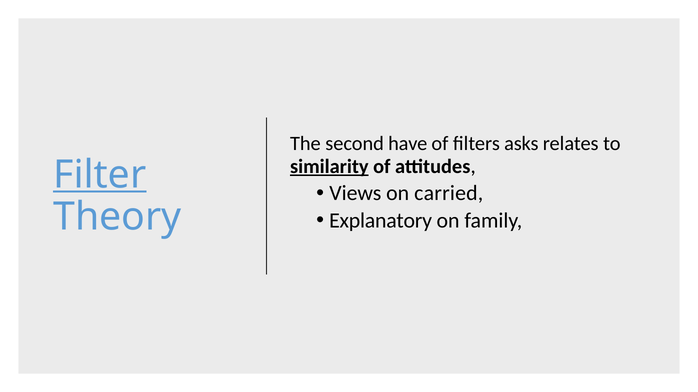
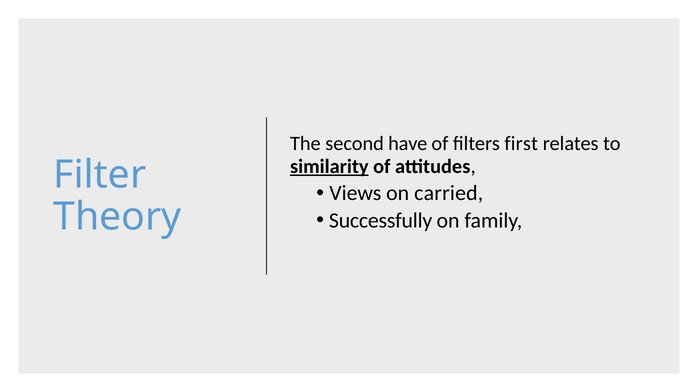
asks: asks -> first (521, 144)
Filter underline: present -> none (100, 175)
Explanatory: Explanatory -> Successfully (381, 221)
